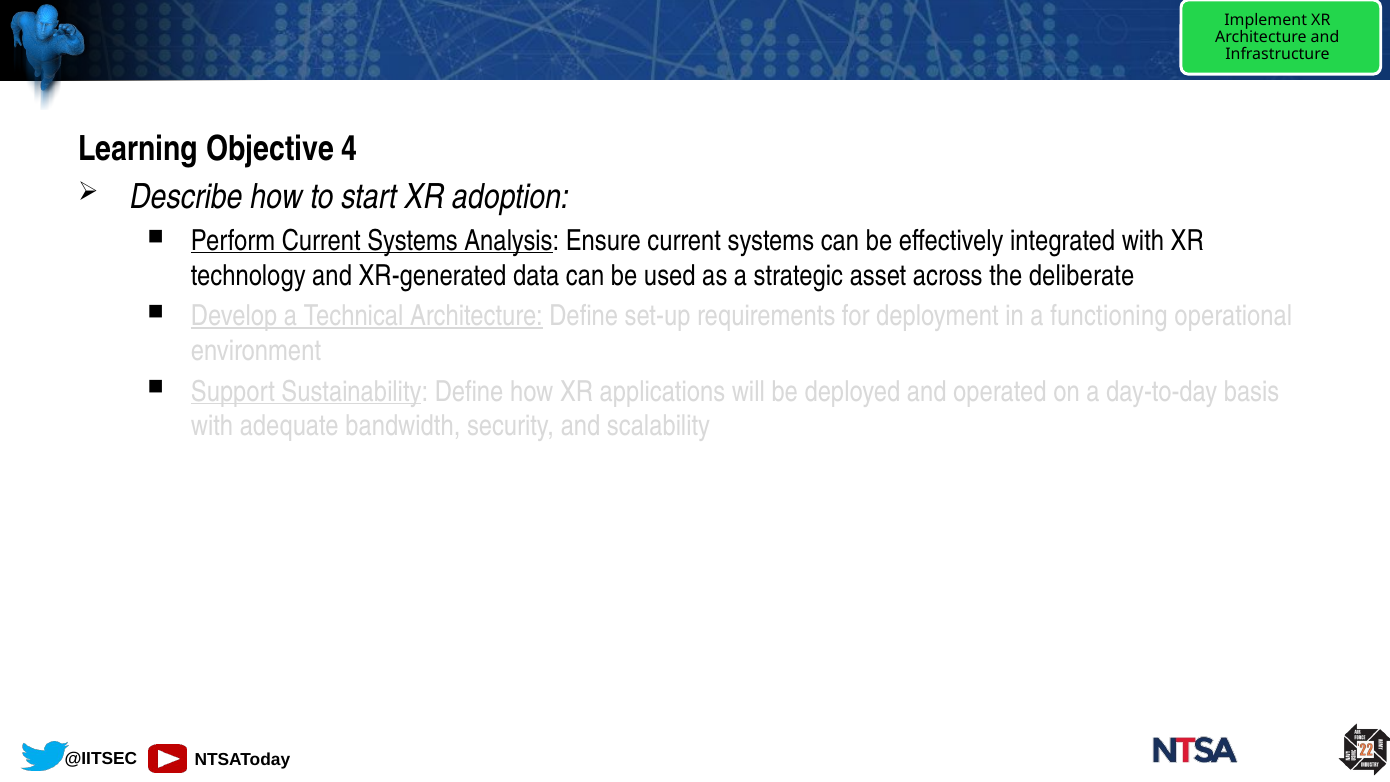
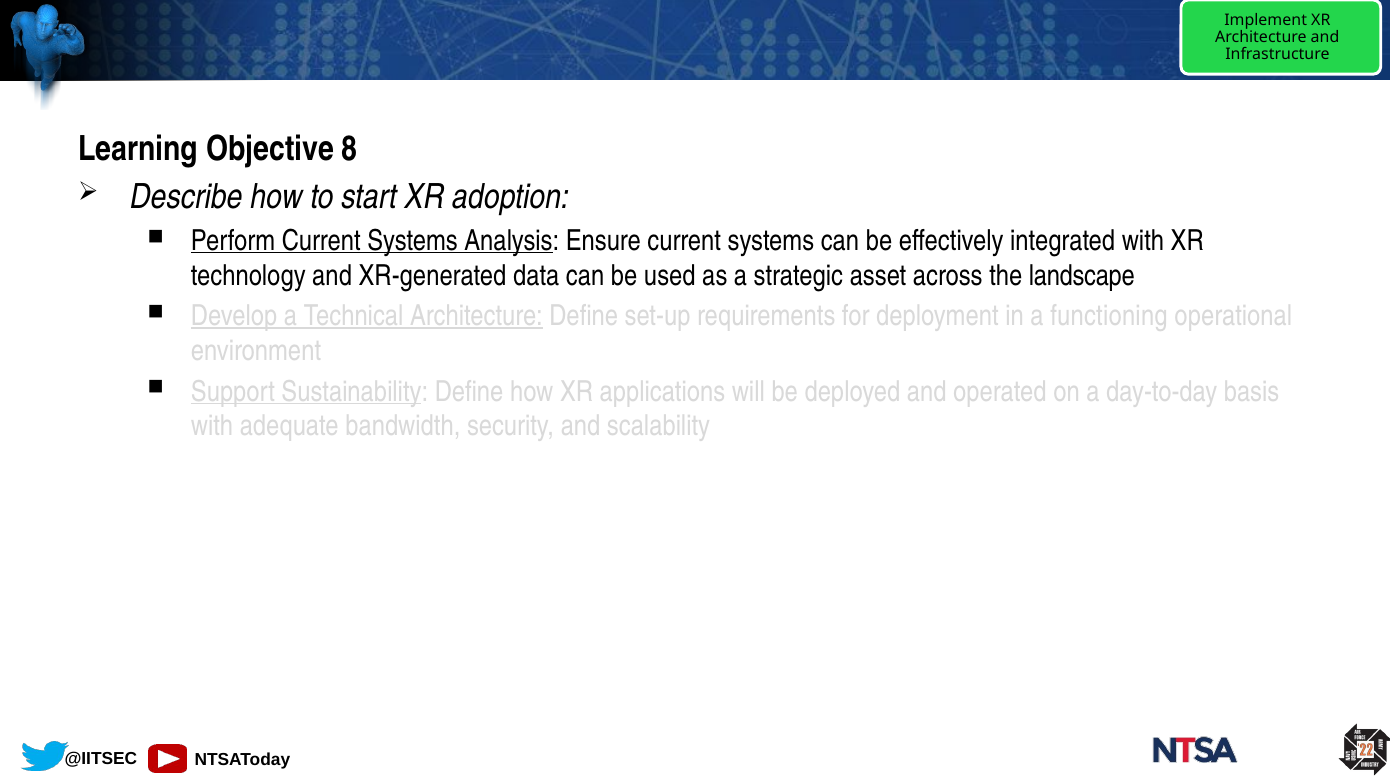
4: 4 -> 8 (350, 149)
deliberate: deliberate -> landscape (1082, 276)
